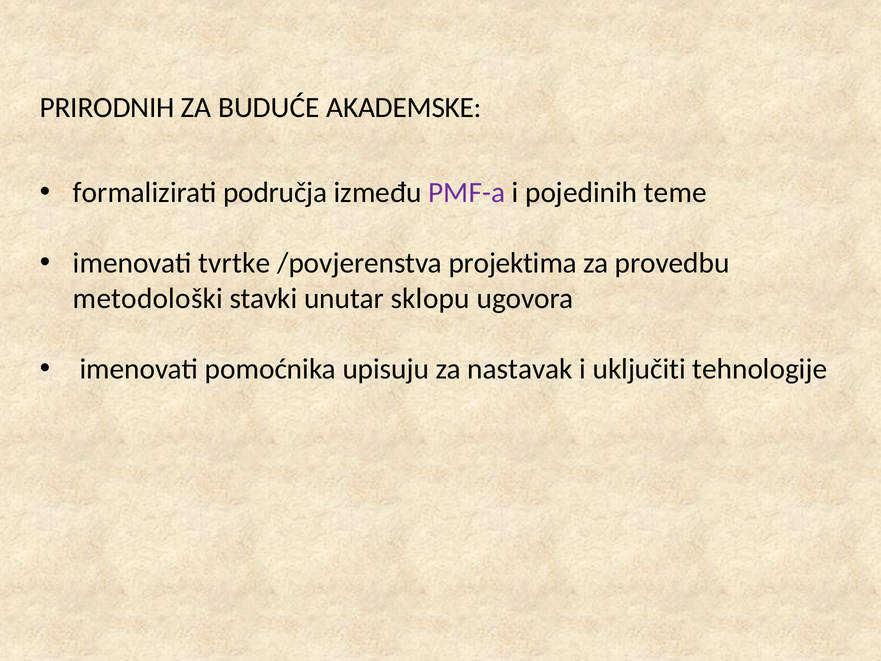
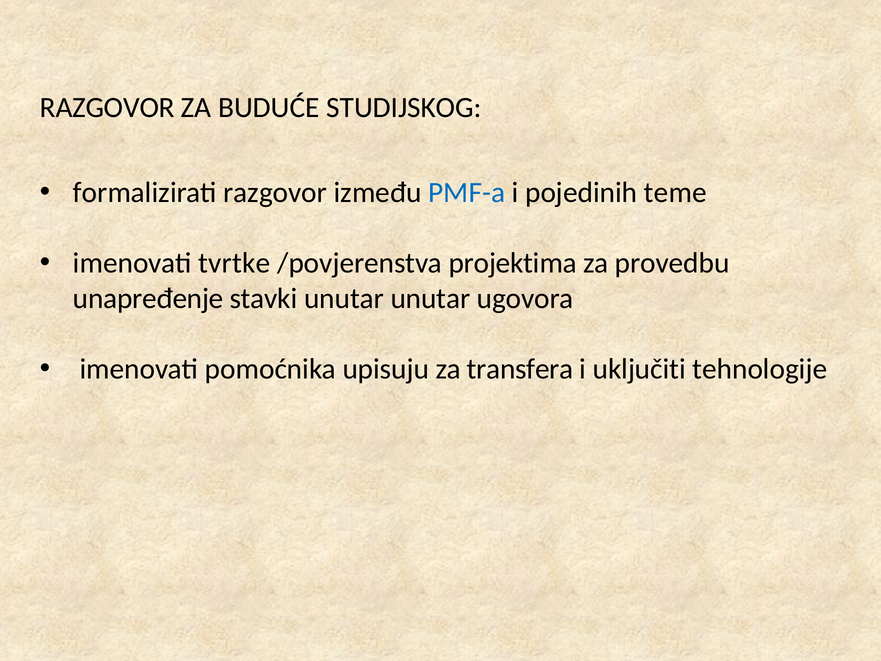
PRIRODNIH: PRIRODNIH -> RAZGOVOR (107, 108)
AKADEMSKE: AKADEMSKE -> STUDIJSKOG (404, 108)
formalizirati područja: područja -> razgovor (275, 193)
PMF-a colour: purple -> blue (467, 193)
metodološki: metodološki -> unapređenje (148, 298)
unutar sklopu: sklopu -> unutar (430, 298)
nastavak: nastavak -> transfera (520, 369)
